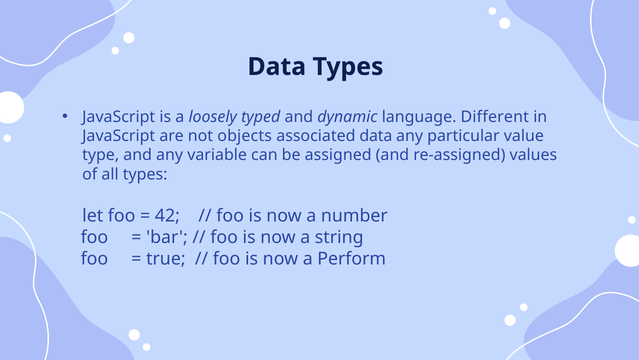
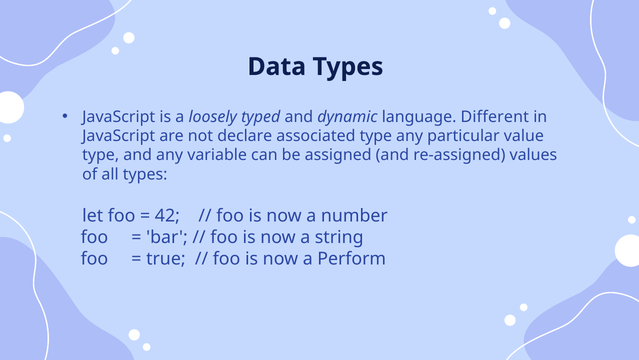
objects: objects -> declare (245, 136)
associated data: data -> type (376, 136)
